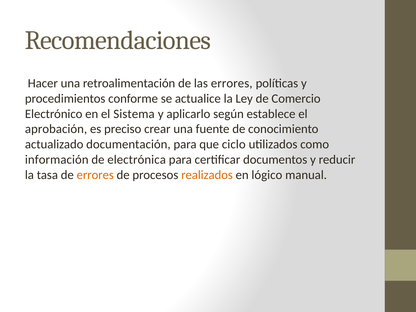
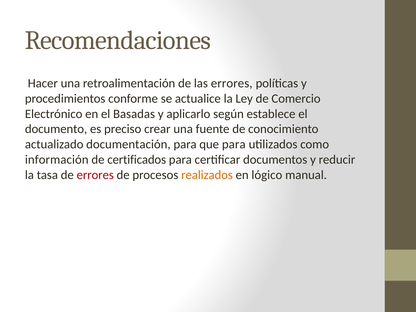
Sistema: Sistema -> Basadas (134, 114)
aprobación: aprobación -> documento (56, 129)
que ciclo: ciclo -> para (234, 144)
electrónica: electrónica -> certificados (137, 160)
errores colour: orange -> red (95, 175)
